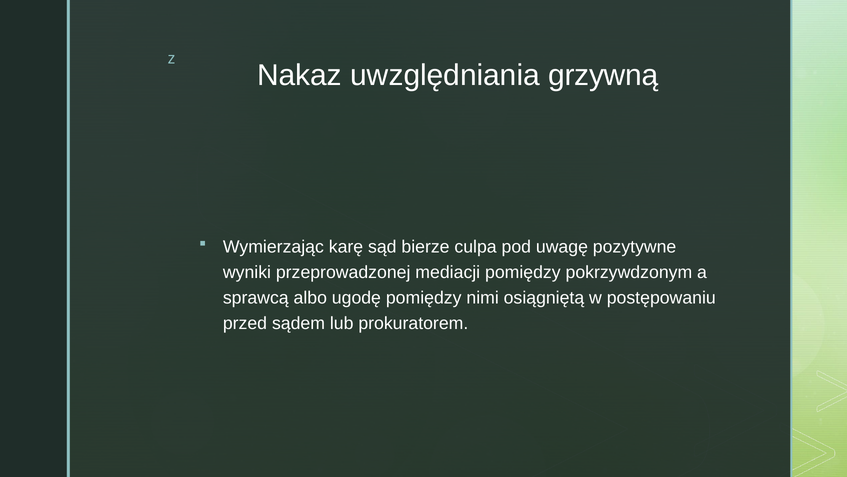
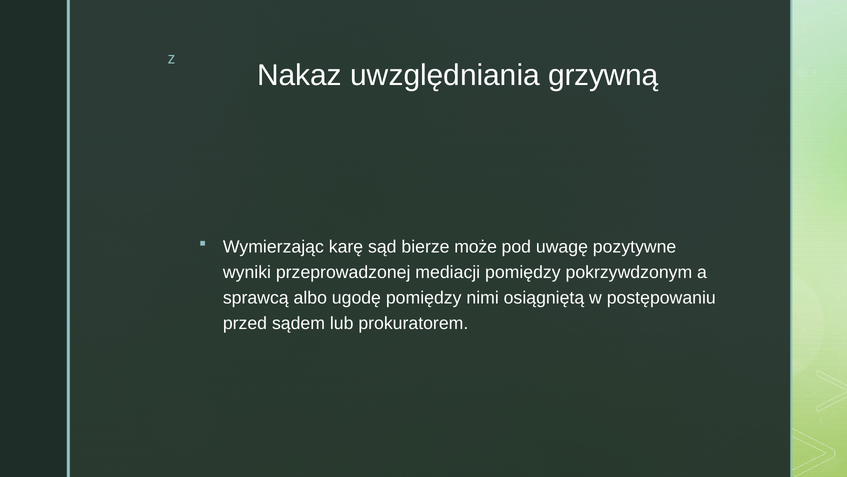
culpa: culpa -> może (476, 247)
